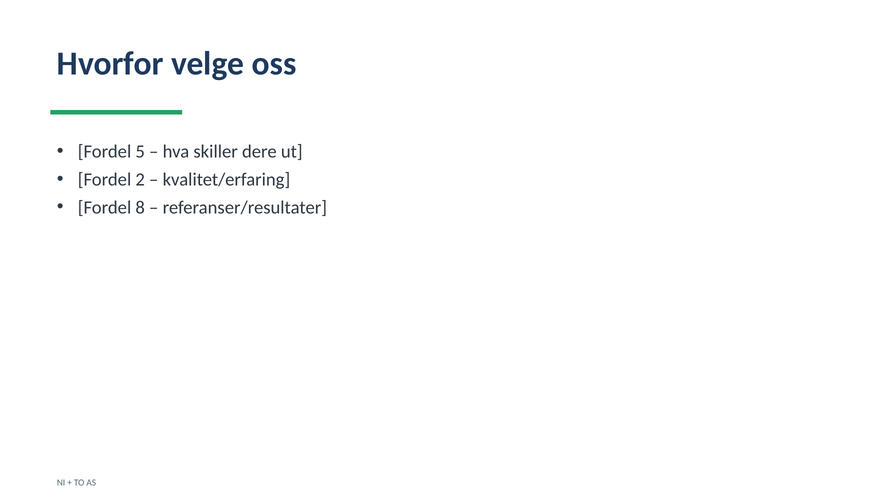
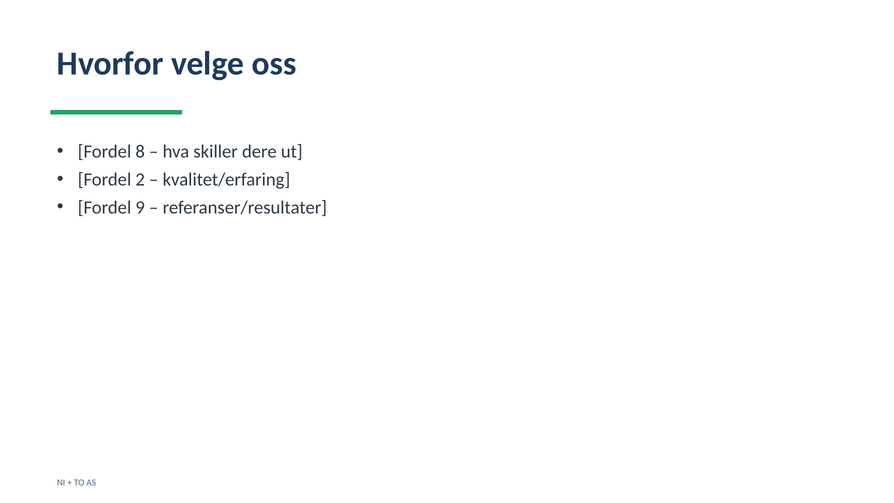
5: 5 -> 8 (140, 151)
8: 8 -> 9 (140, 207)
